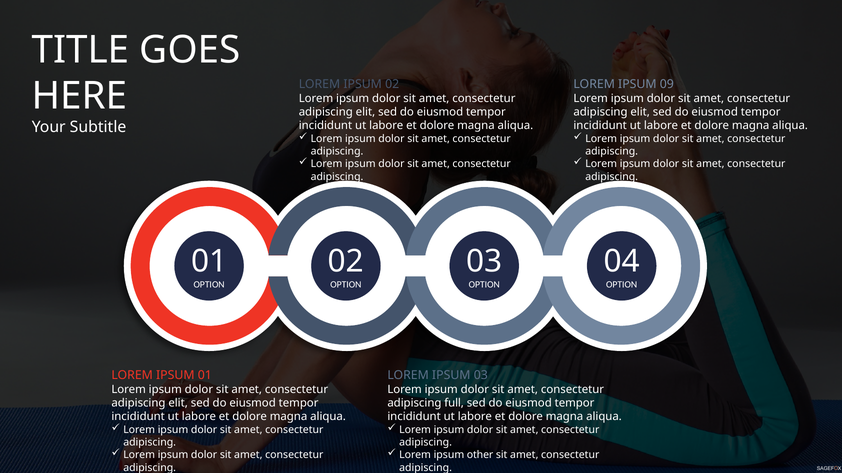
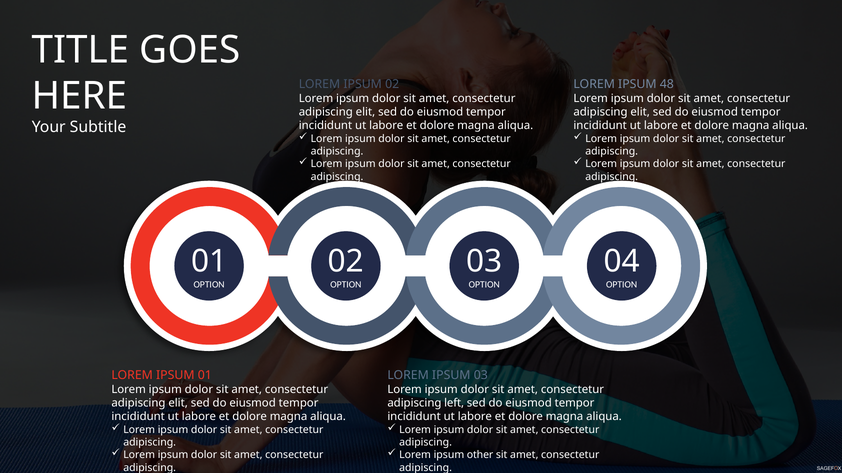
09: 09 -> 48 (667, 84)
full: full -> left (454, 404)
